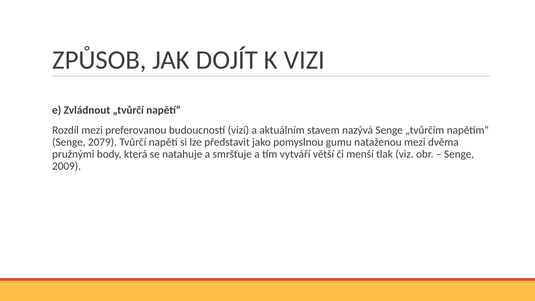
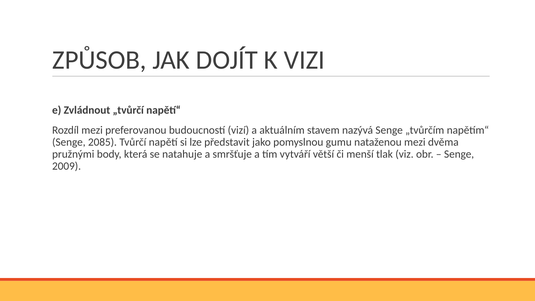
2079: 2079 -> 2085 (102, 142)
